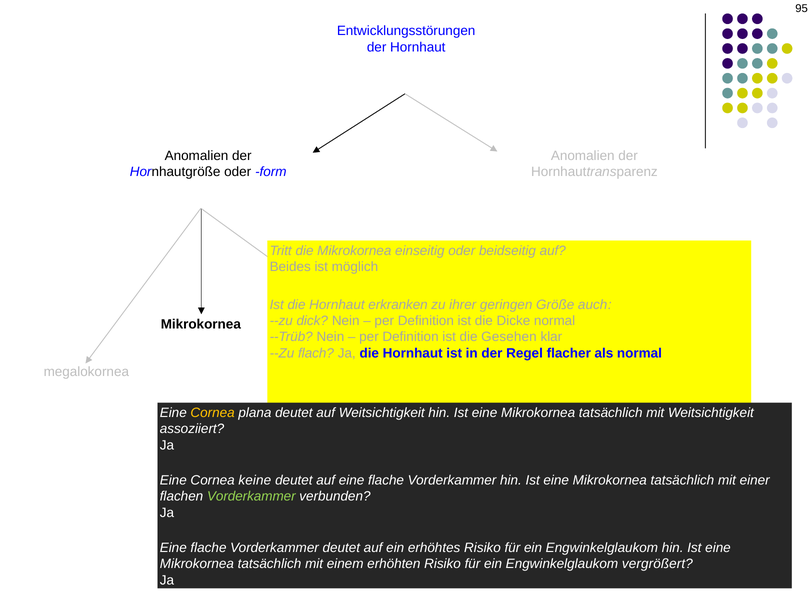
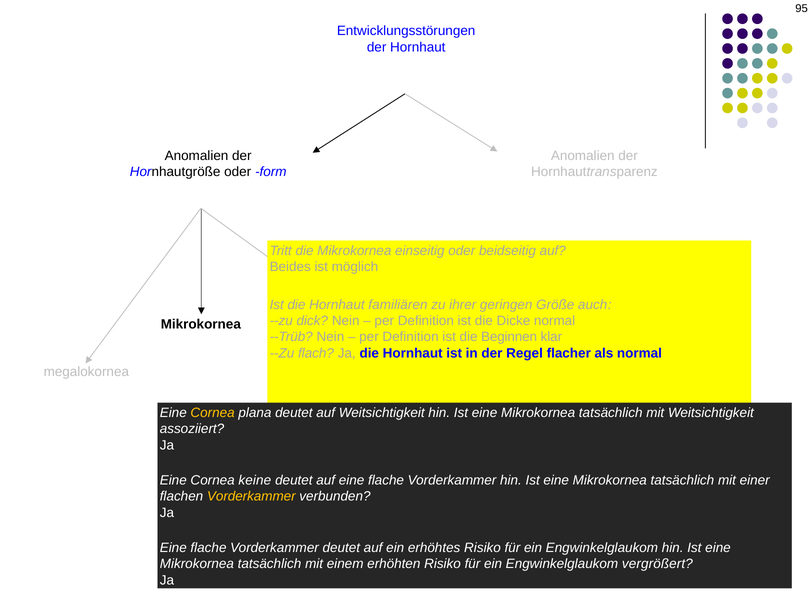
erkranken: erkranken -> familiären (398, 305)
Gesehen: Gesehen -> Beginnen (509, 337)
Vorderkammer colour: light green -> yellow (251, 497)
